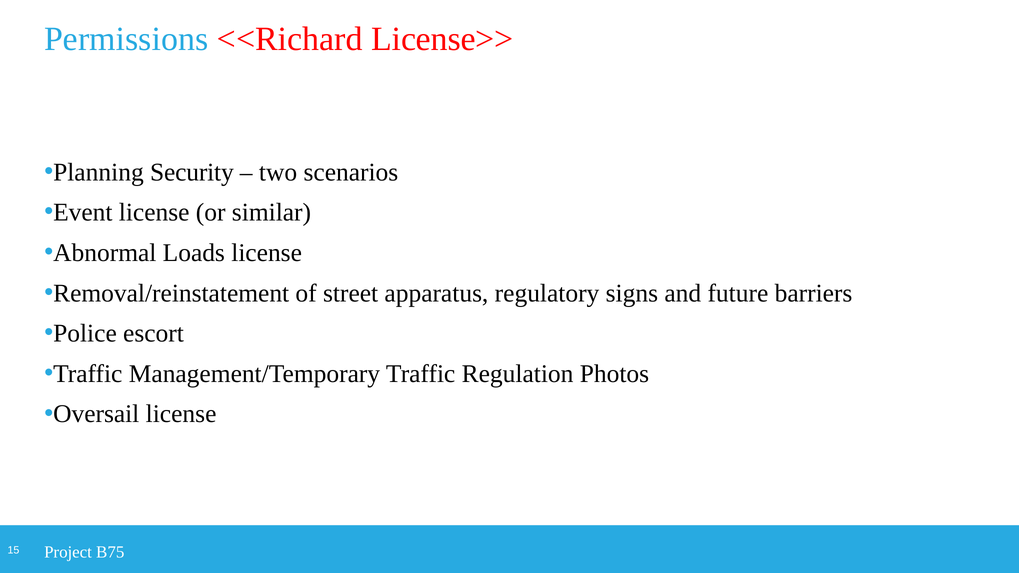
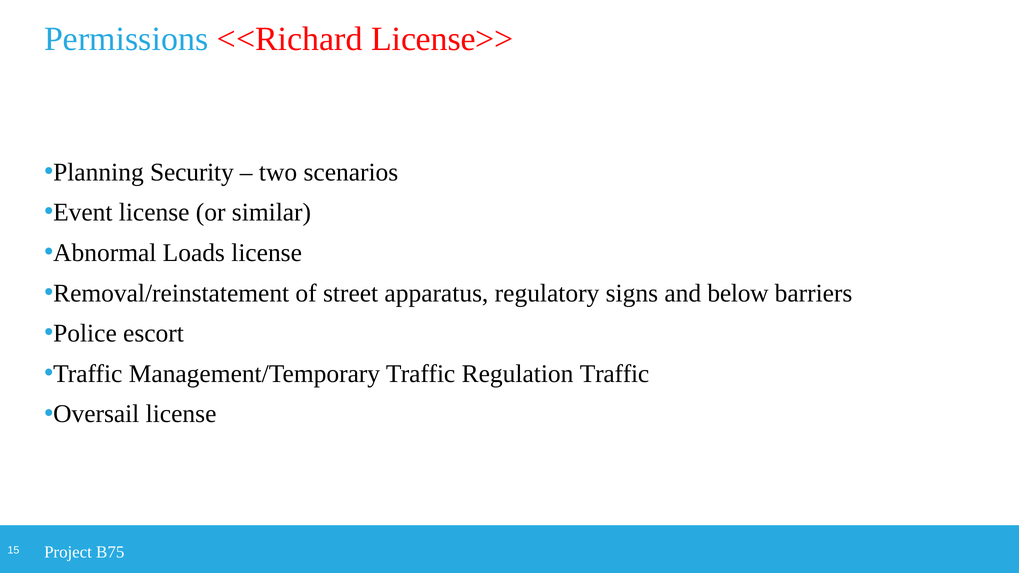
future: future -> below (738, 293)
Regulation Photos: Photos -> Traffic (615, 374)
